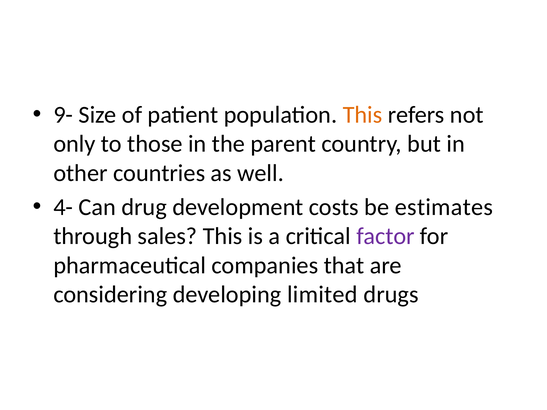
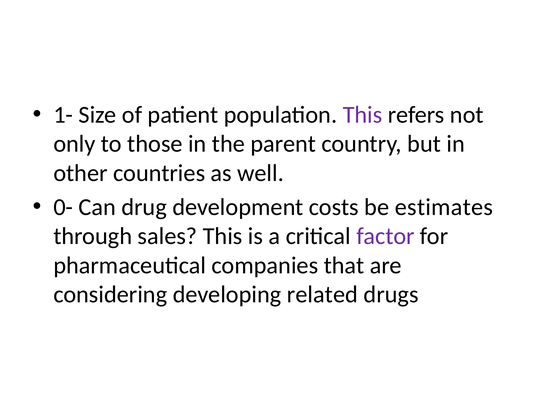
9-: 9- -> 1- (63, 115)
This colour: orange -> purple (363, 115)
4-: 4- -> 0- (63, 207)
limited: limited -> related (322, 295)
